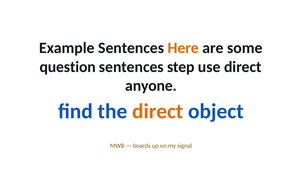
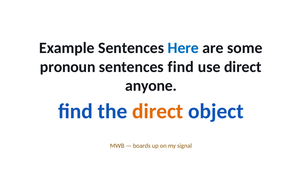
Here colour: orange -> blue (183, 48)
question: question -> pronoun (68, 67)
sentences step: step -> find (181, 67)
